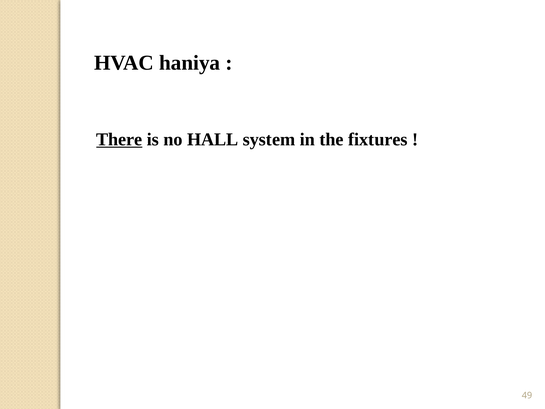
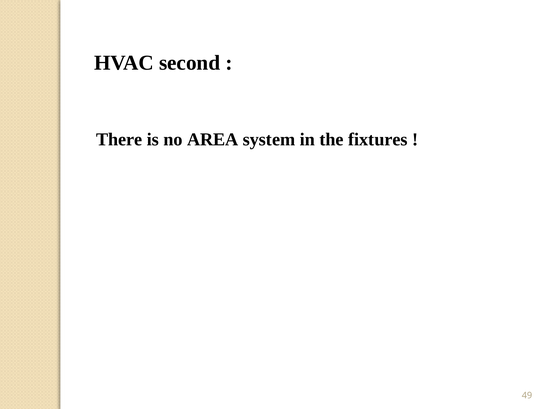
haniya: haniya -> second (190, 63)
There underline: present -> none (119, 139)
HALL: HALL -> AREA (213, 139)
